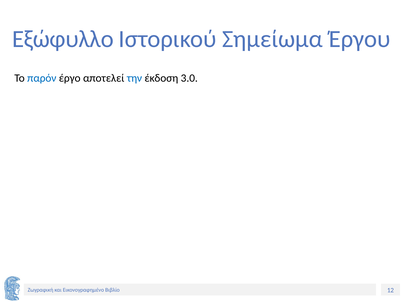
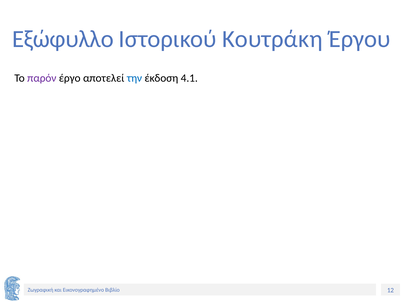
Σημείωμα: Σημείωμα -> Κουτράκη (272, 39)
παρόν colour: blue -> purple (42, 78)
3.0: 3.0 -> 4.1 (189, 78)
